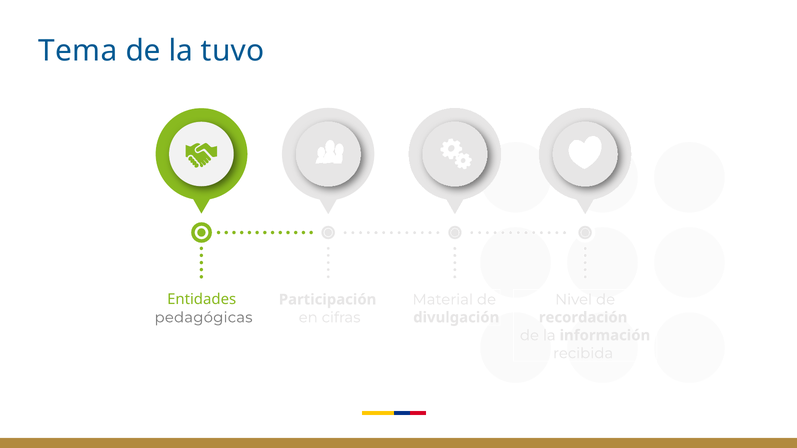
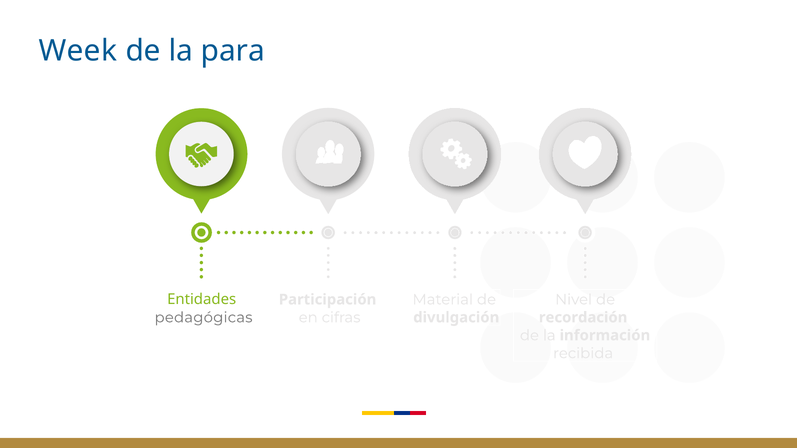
Tema: Tema -> Week (78, 51)
tuvo: tuvo -> para (233, 51)
